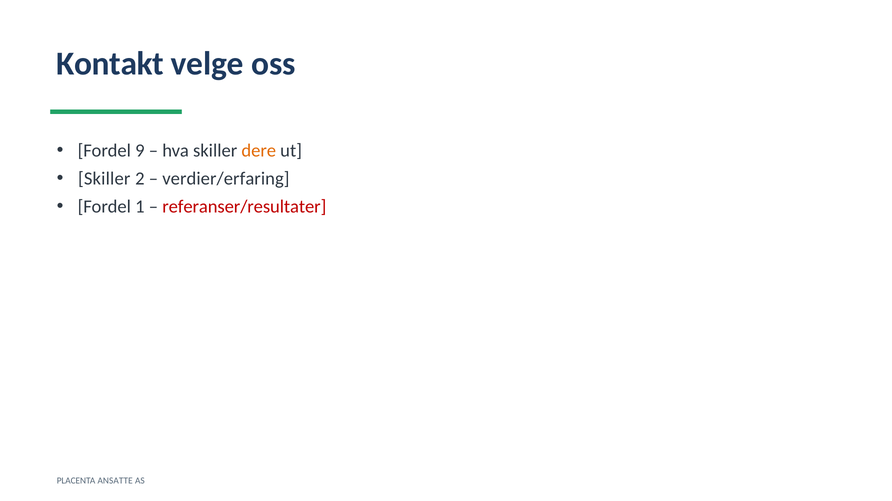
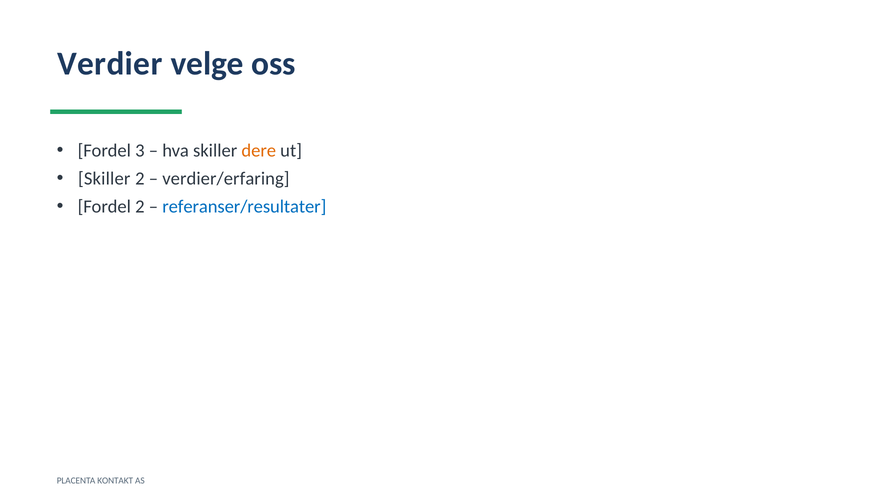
Kontakt: Kontakt -> Verdier (110, 64)
9: 9 -> 3 (140, 151)
Fordel 1: 1 -> 2 (140, 207)
referanser/resultater colour: red -> blue (244, 207)
ANSATTE: ANSATTE -> KONTAKT (115, 481)
